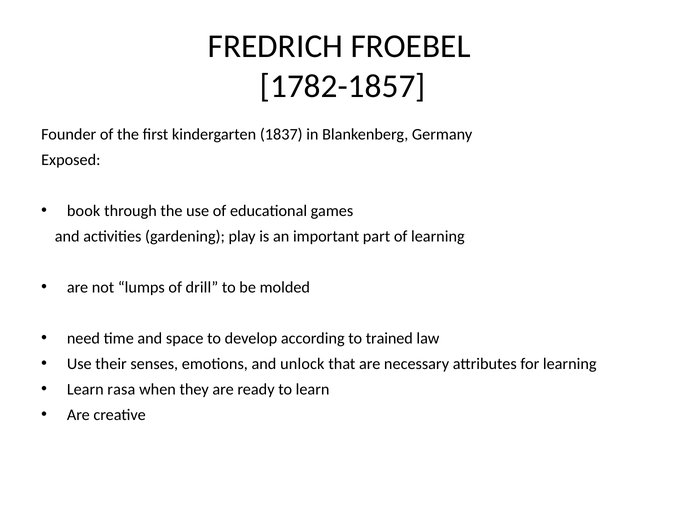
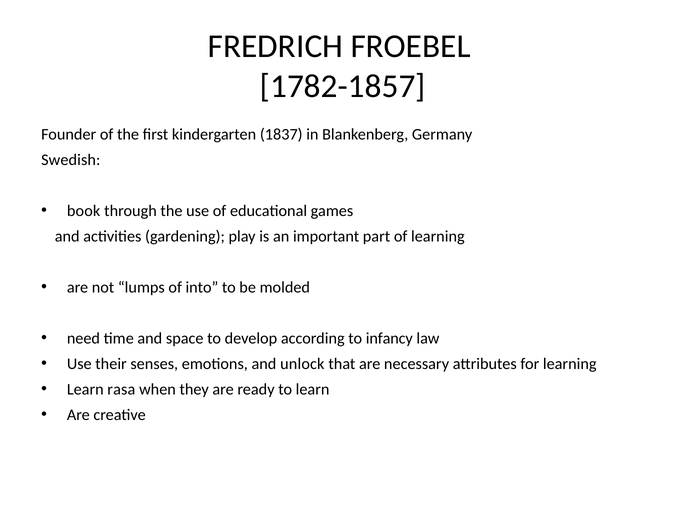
Exposed: Exposed -> Swedish (71, 160)
drill: drill -> into (202, 288)
trained: trained -> infancy (389, 339)
